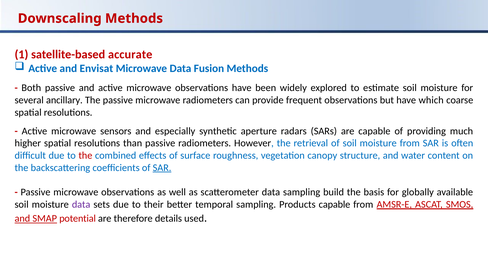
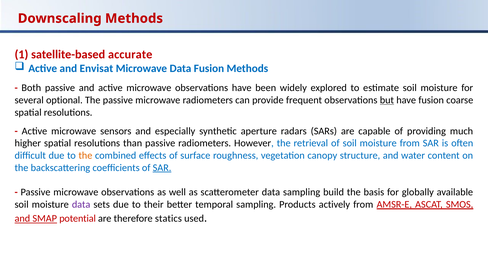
ancillary: ancillary -> optional (64, 100)
but underline: none -> present (387, 100)
have which: which -> fusion (431, 100)
the colour: red -> orange (85, 155)
Products capable: capable -> actively (334, 204)
details: details -> statics (168, 218)
